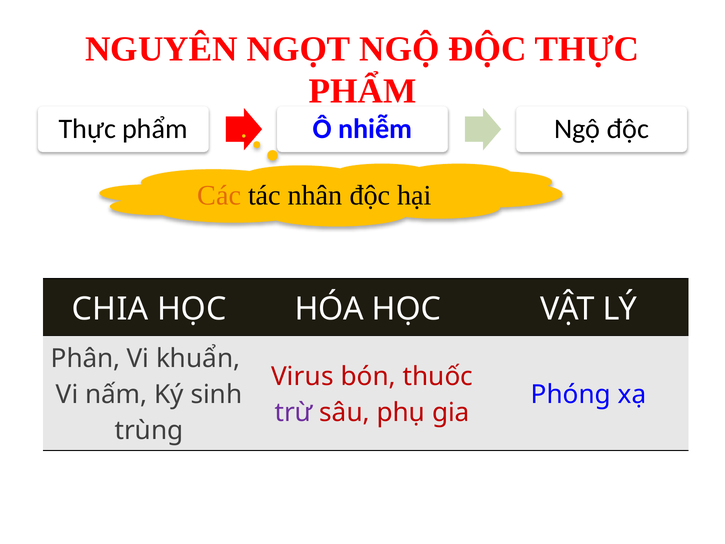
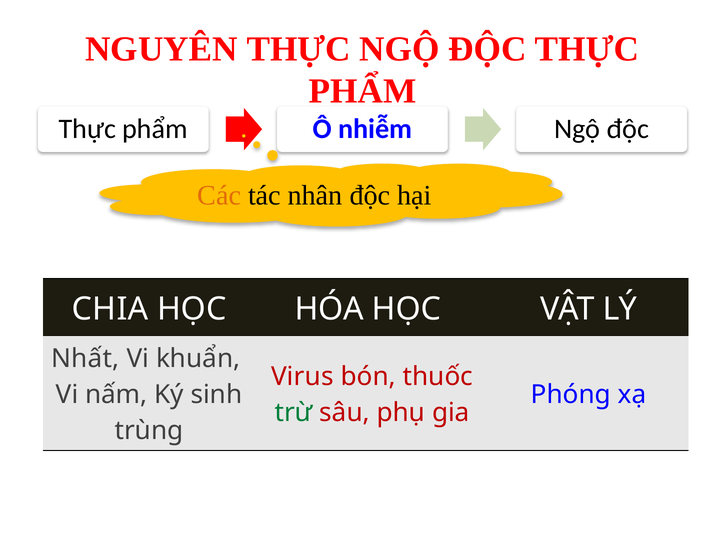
NGUYÊN NGỌT: NGỌT -> THỰC (299, 49)
Phân: Phân -> Nhất (85, 359)
trừ colour: purple -> green (294, 412)
